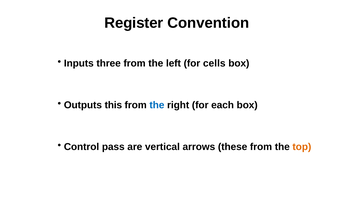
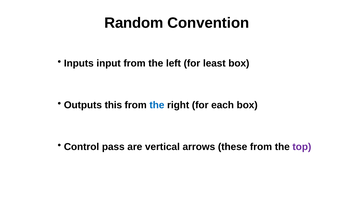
Register: Register -> Random (134, 23)
three: three -> input (109, 63)
cells: cells -> least (214, 63)
top colour: orange -> purple (302, 147)
